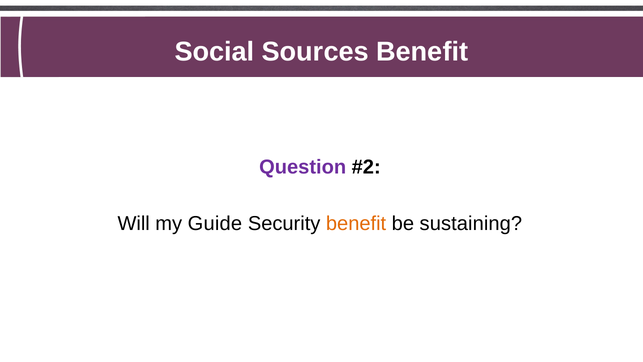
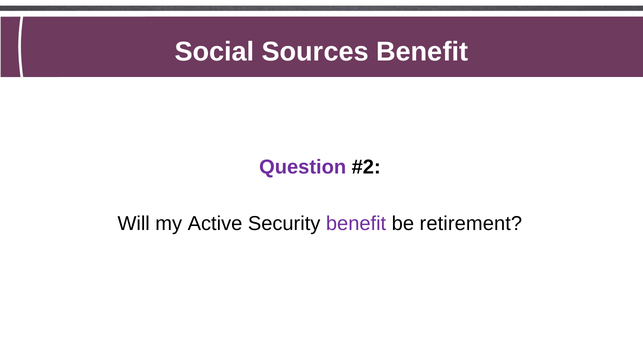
Guide: Guide -> Active (215, 223)
benefit colour: orange -> purple (356, 223)
sustaining: sustaining -> retirement (471, 223)
